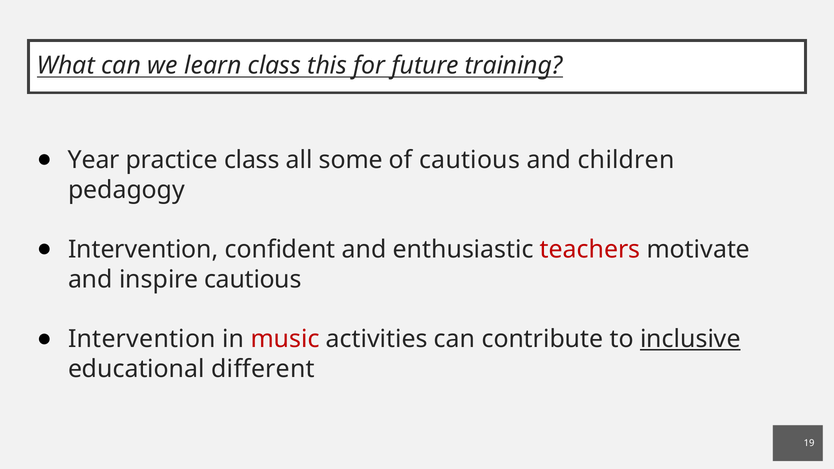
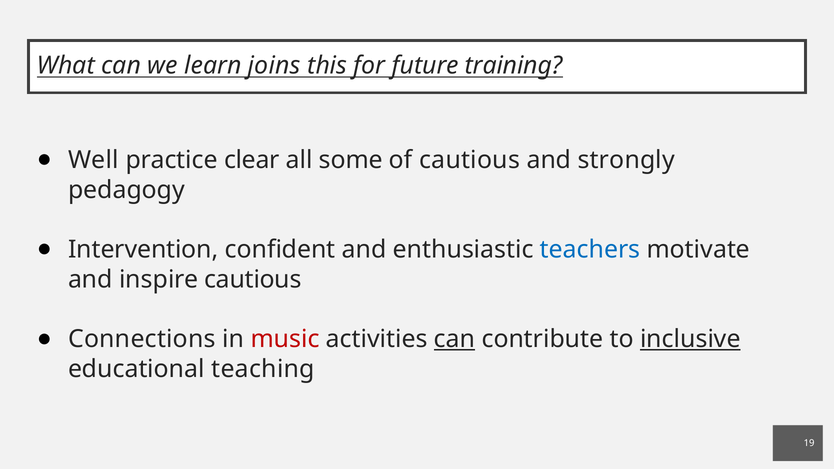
learn class: class -> joins (274, 66)
Year: Year -> Well (93, 160)
practice class: class -> clear (252, 160)
children: children -> strongly (626, 160)
teachers colour: red -> blue (590, 250)
Intervention: Intervention -> Connections (142, 339)
can underline: none -> present (455, 339)
different: different -> teaching (263, 369)
